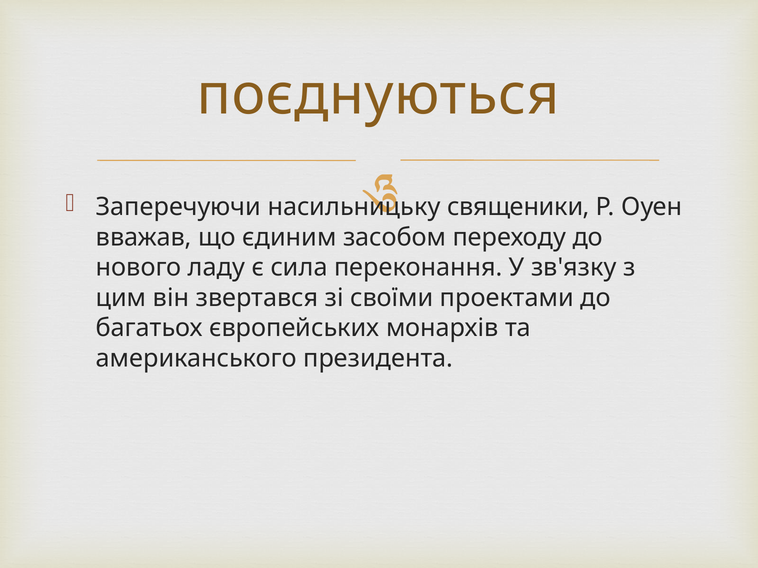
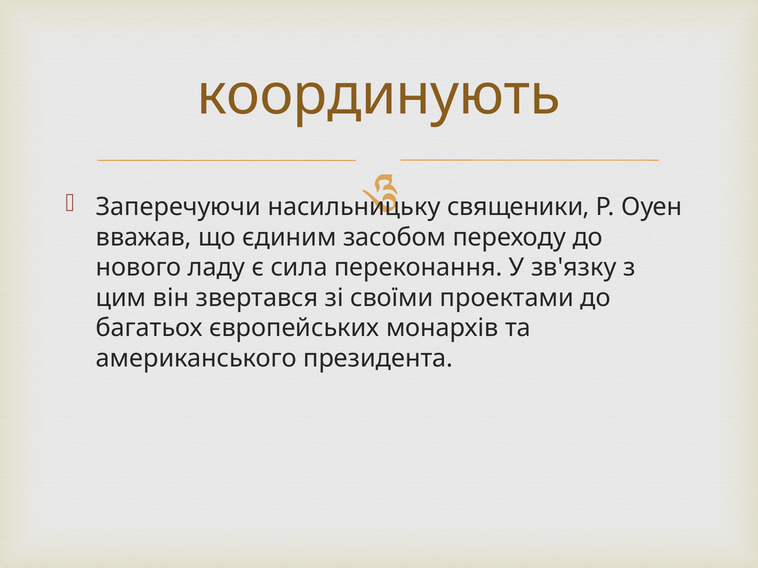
поєднуються: поєднуються -> координують (379, 95)
